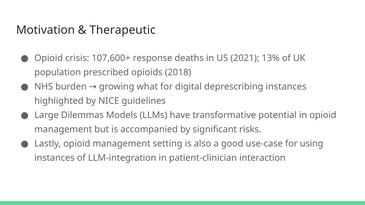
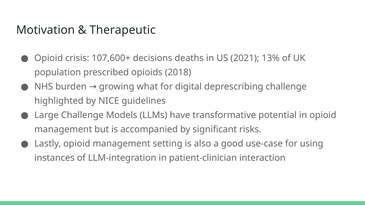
response: response -> decisions (153, 58)
deprescribing instances: instances -> challenge (286, 87)
Large Dilemmas: Dilemmas -> Challenge (82, 115)
